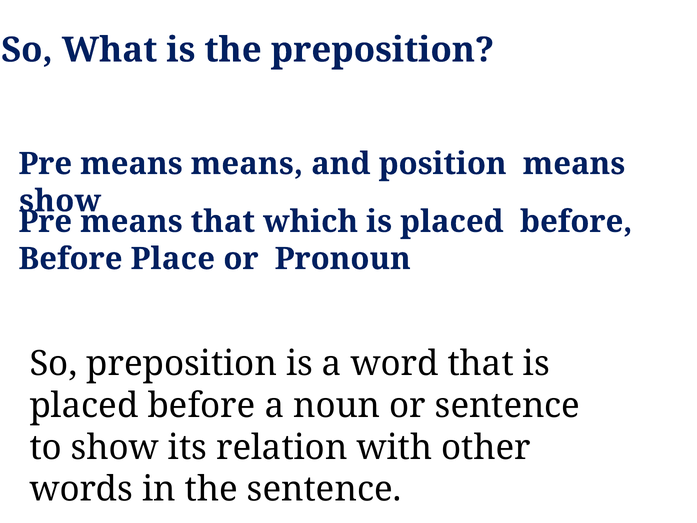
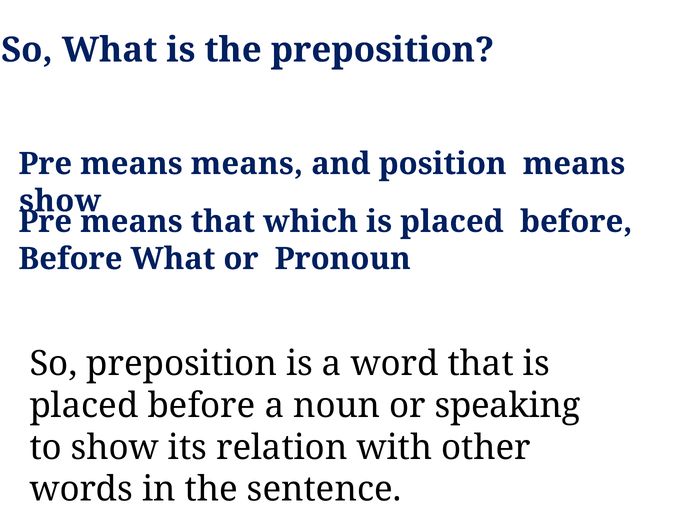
Before Place: Place -> What (173, 259)
or sentence: sentence -> speaking (508, 405)
